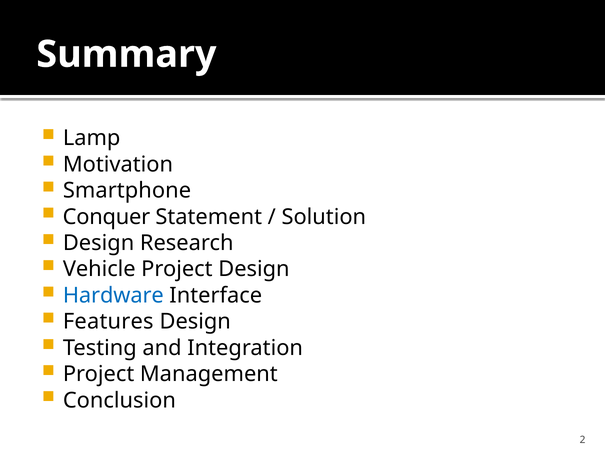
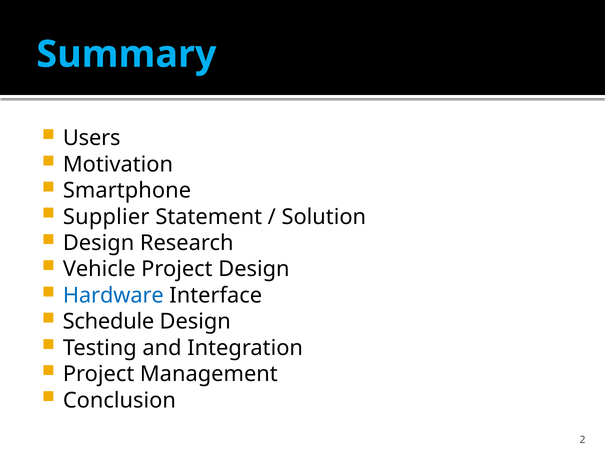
Summary colour: white -> light blue (126, 54)
Lamp: Lamp -> Users (92, 138)
Conquer: Conquer -> Supplier (106, 217)
Features: Features -> Schedule (108, 322)
